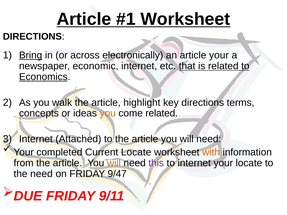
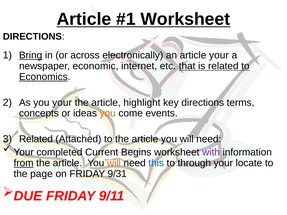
you walk: walk -> your (62, 103)
come related: related -> events (162, 113)
Internet: Internet -> Related (36, 139)
Current Locate: Locate -> Begins (136, 152)
with colour: orange -> purple (211, 152)
from underline: none -> present (24, 163)
this colour: purple -> blue (156, 163)
to internet: internet -> through (194, 163)
the need: need -> page (41, 174)
9/47: 9/47 -> 9/31 (117, 174)
